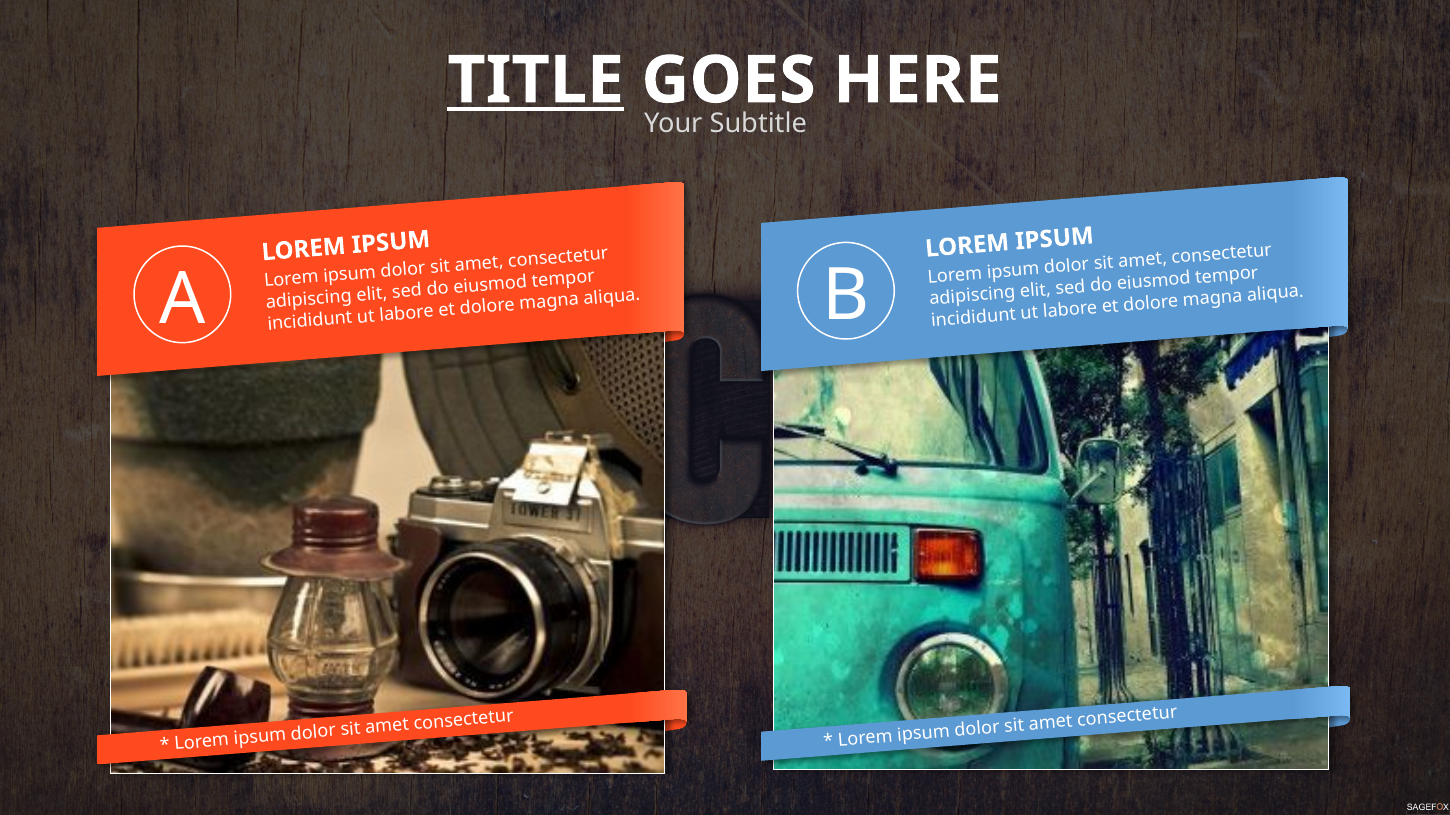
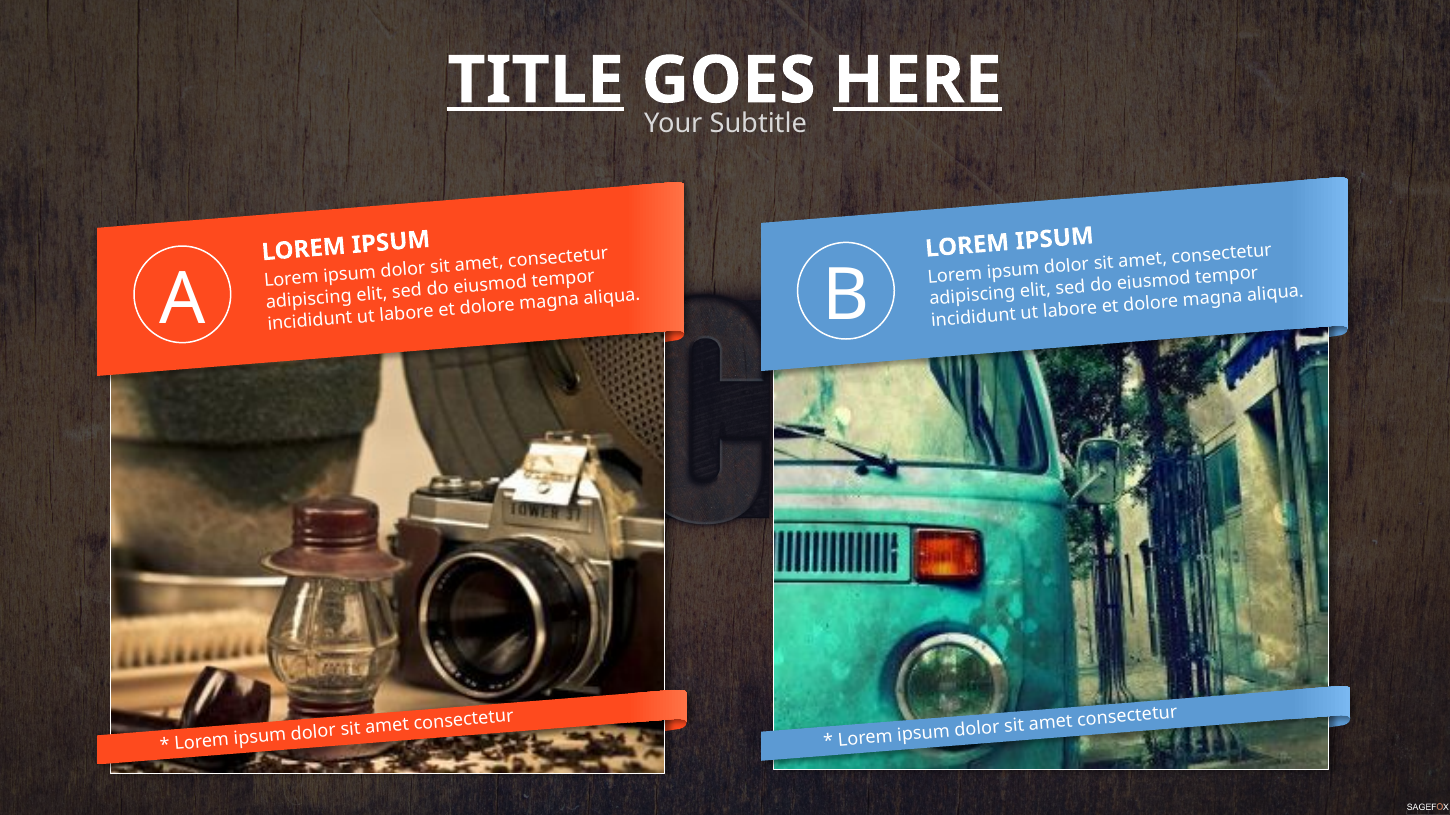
HERE underline: none -> present (917, 81)
